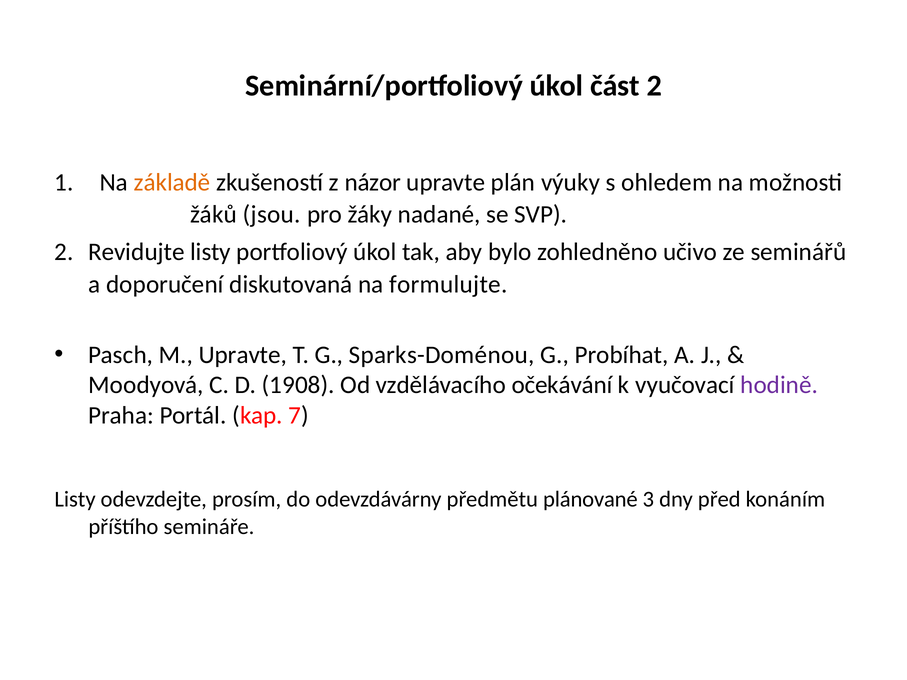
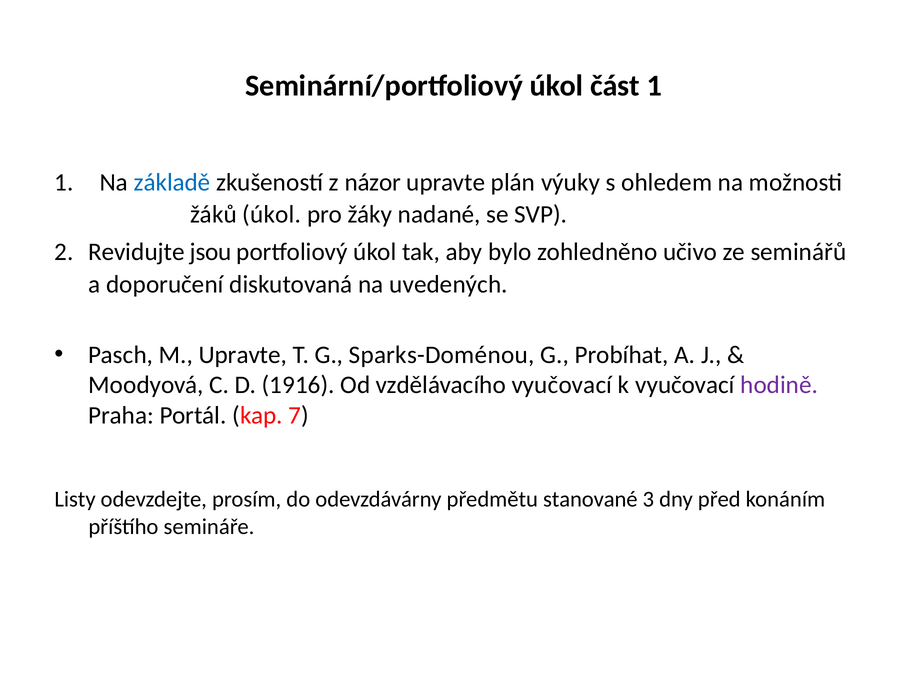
část 2: 2 -> 1 (654, 86)
základě colour: orange -> blue (172, 182)
žáků jsou: jsou -> úkol (272, 215)
Revidujte listy: listy -> jsou (211, 252)
formulujte: formulujte -> uvedených (449, 284)
1908: 1908 -> 1916 (298, 385)
vzdělávacího očekávání: očekávání -> vyučovací (562, 385)
plánované: plánované -> stanované (590, 500)
